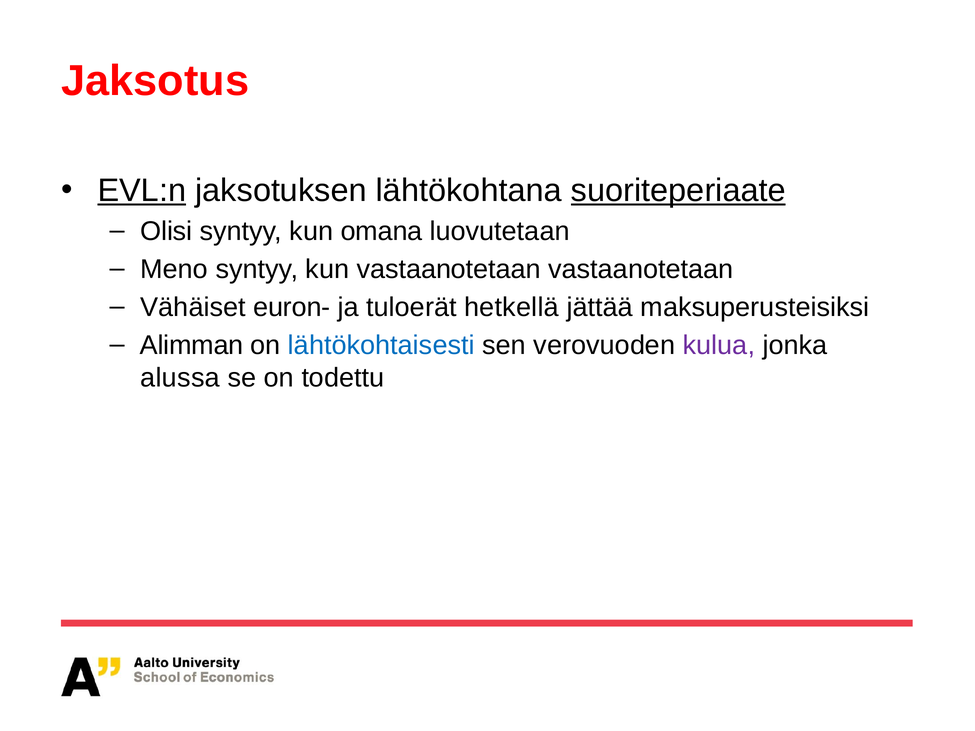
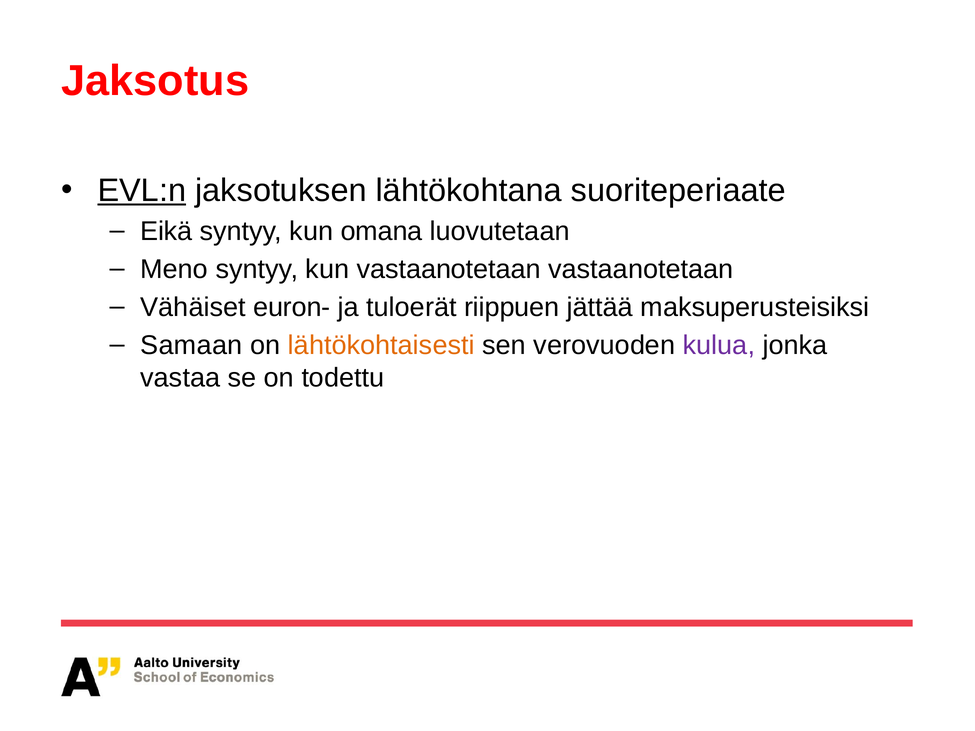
suoriteperiaate underline: present -> none (678, 191)
Olisi: Olisi -> Eikä (166, 232)
hetkellä: hetkellä -> riippuen (512, 307)
Alimman: Alimman -> Samaan (191, 345)
lähtökohtaisesti colour: blue -> orange (381, 345)
alussa: alussa -> vastaa (180, 378)
